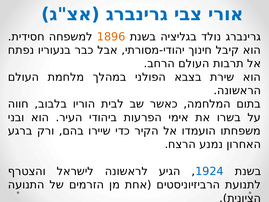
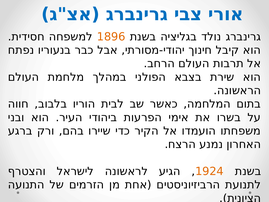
1924 colour: blue -> orange (209, 171)
